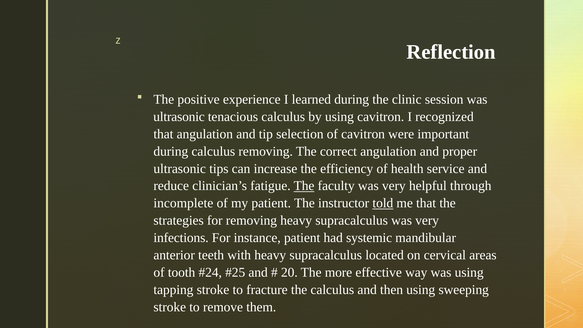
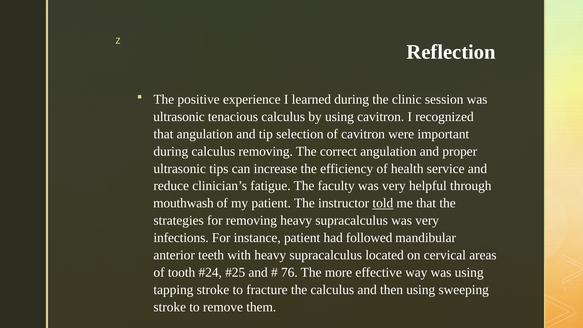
The underline: present -> none (304, 186)
incomplete: incomplete -> mouthwash (183, 203)
systemic: systemic -> followed (369, 238)
20: 20 -> 76 (289, 272)
